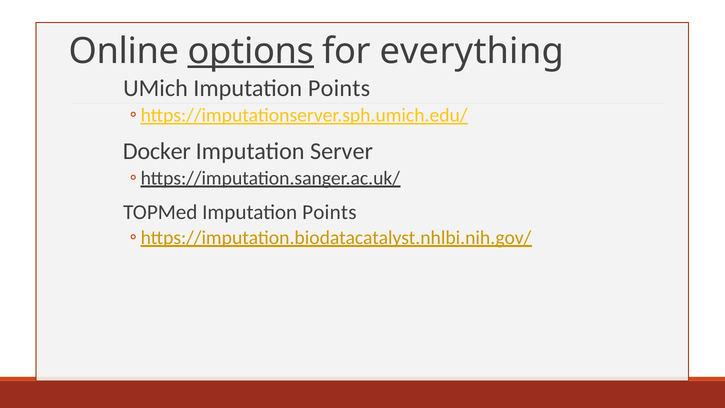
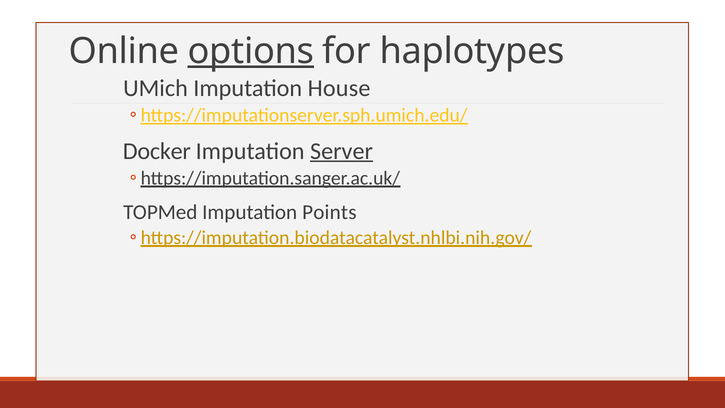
everything: everything -> haplotypes (472, 51)
UMich Imputation Points: Points -> House (339, 88)
Server underline: none -> present (341, 151)
